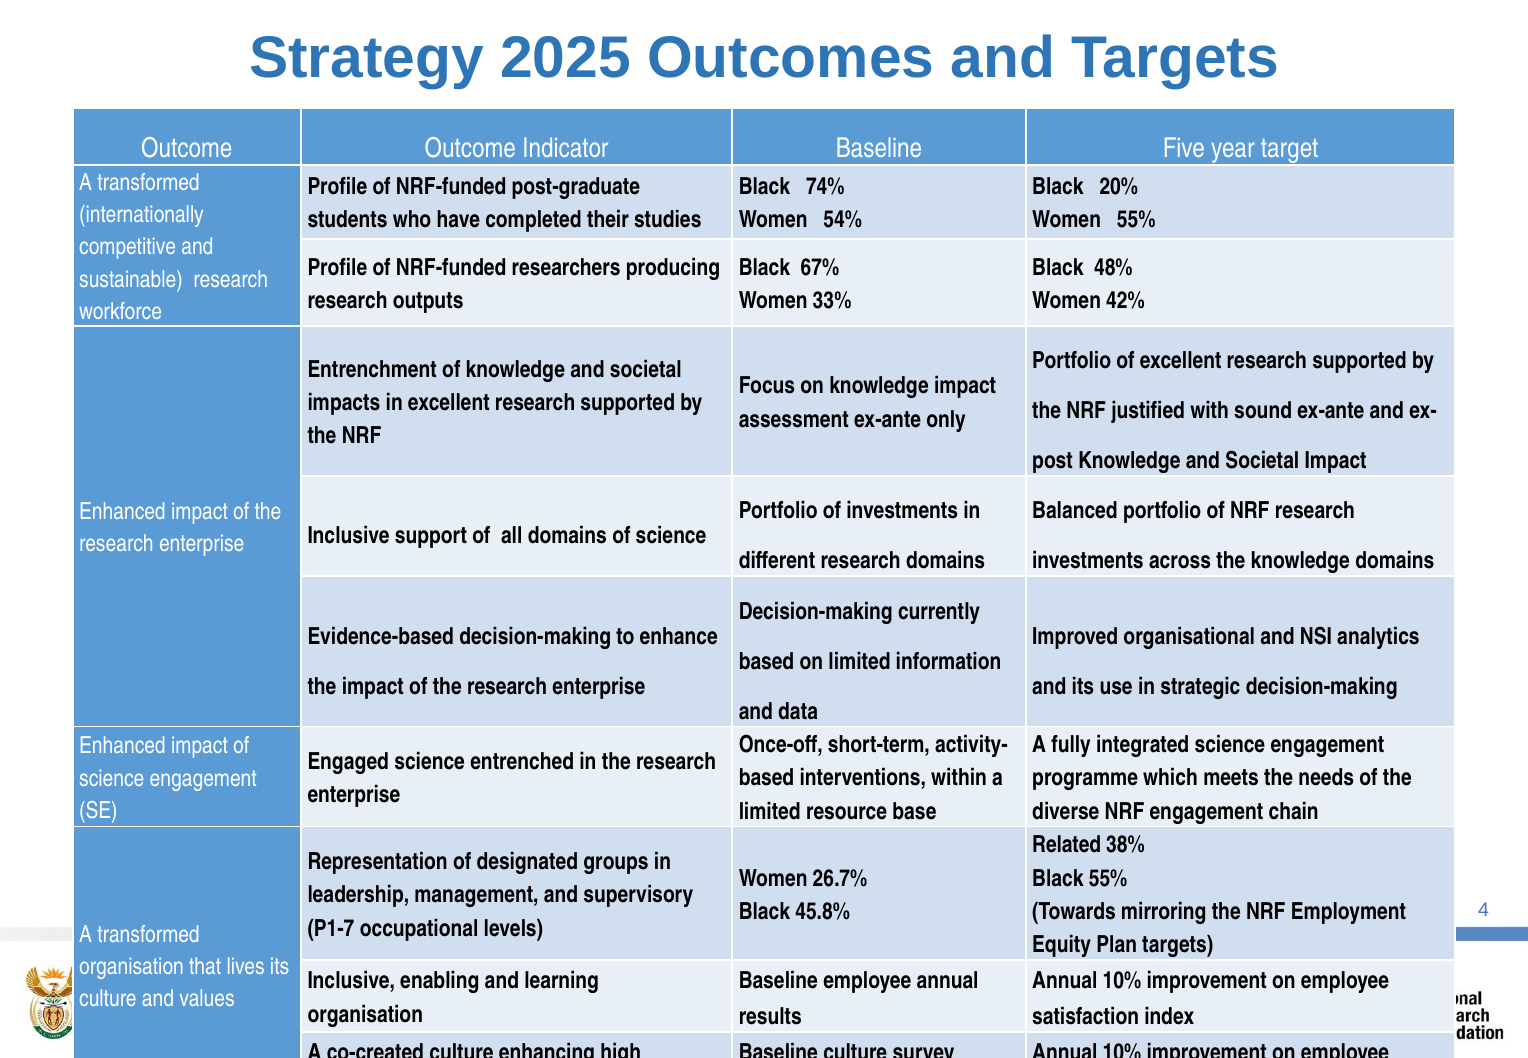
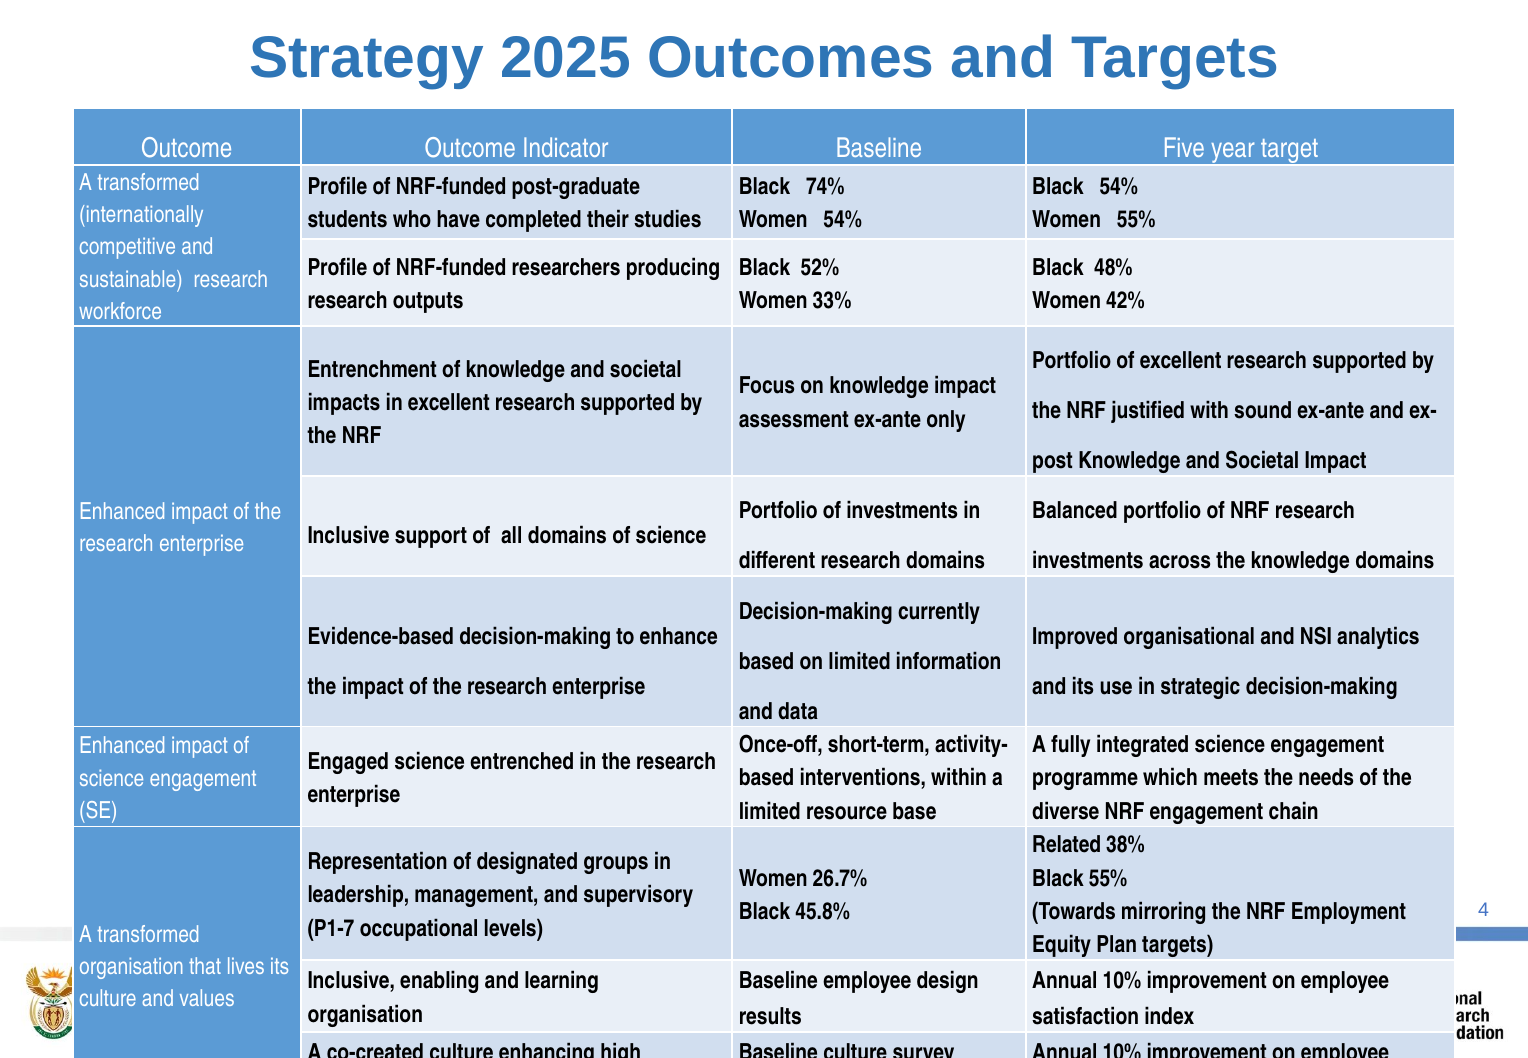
Black 20%: 20% -> 54% (1119, 187)
67%: 67% -> 52% (820, 267)
employee annual: annual -> design (948, 981)
